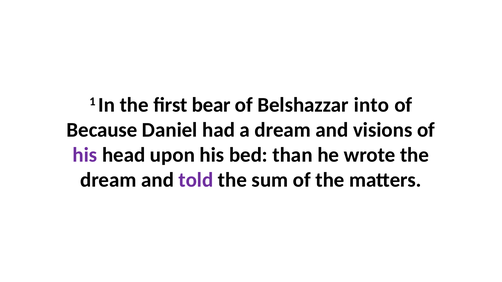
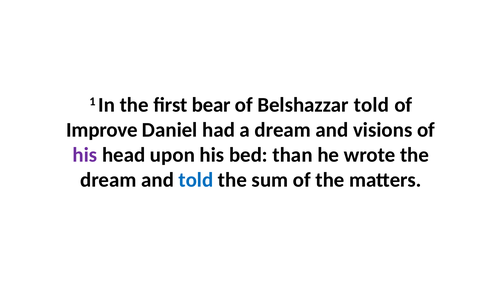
Belshazzar into: into -> told (371, 105)
Because: Because -> Improve (102, 130)
told colour: purple -> blue (196, 180)
